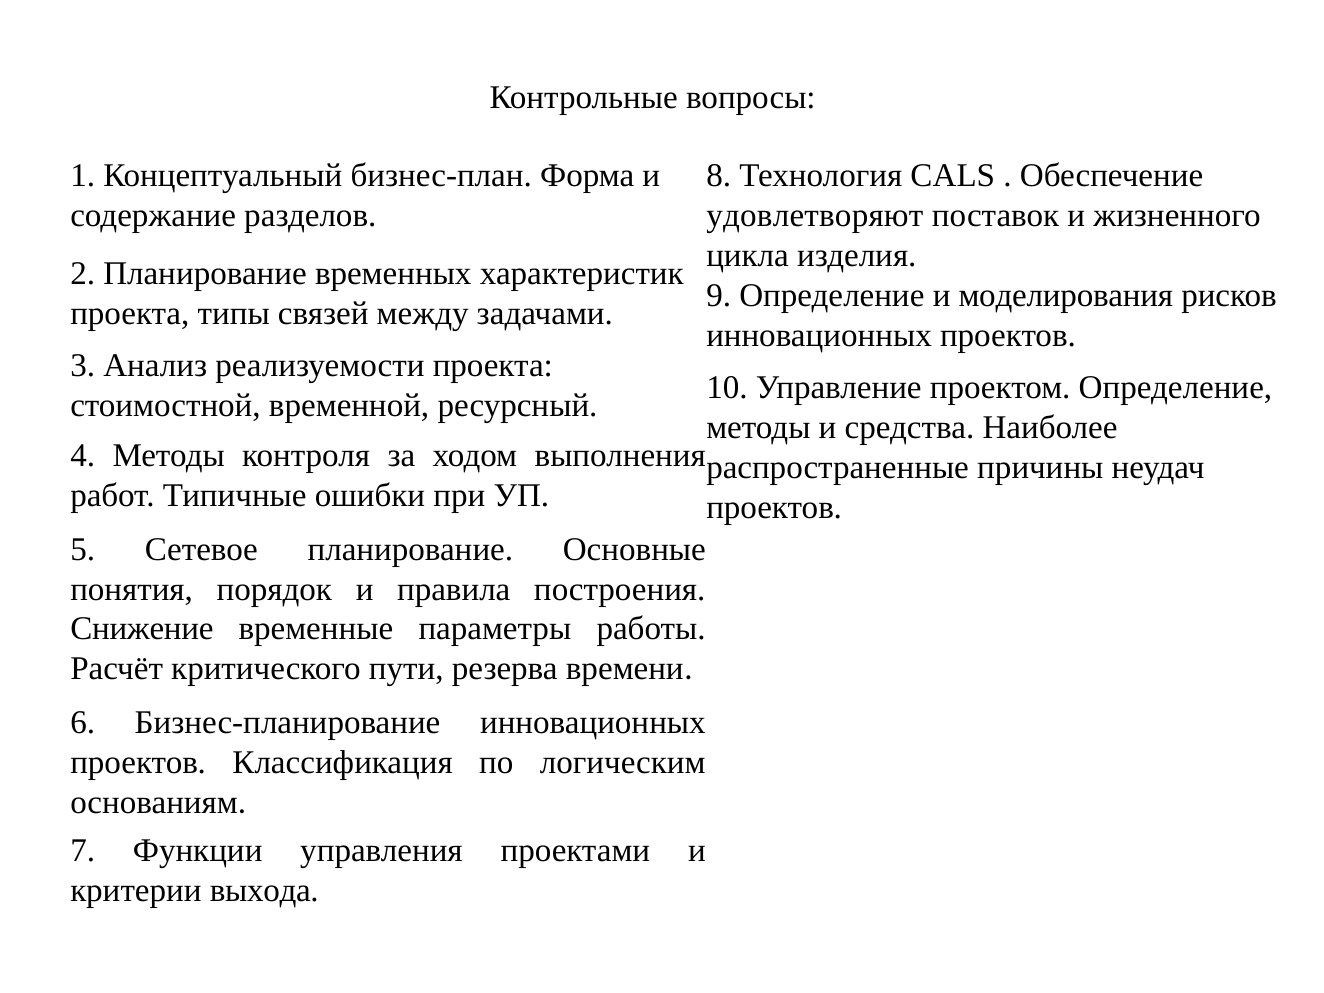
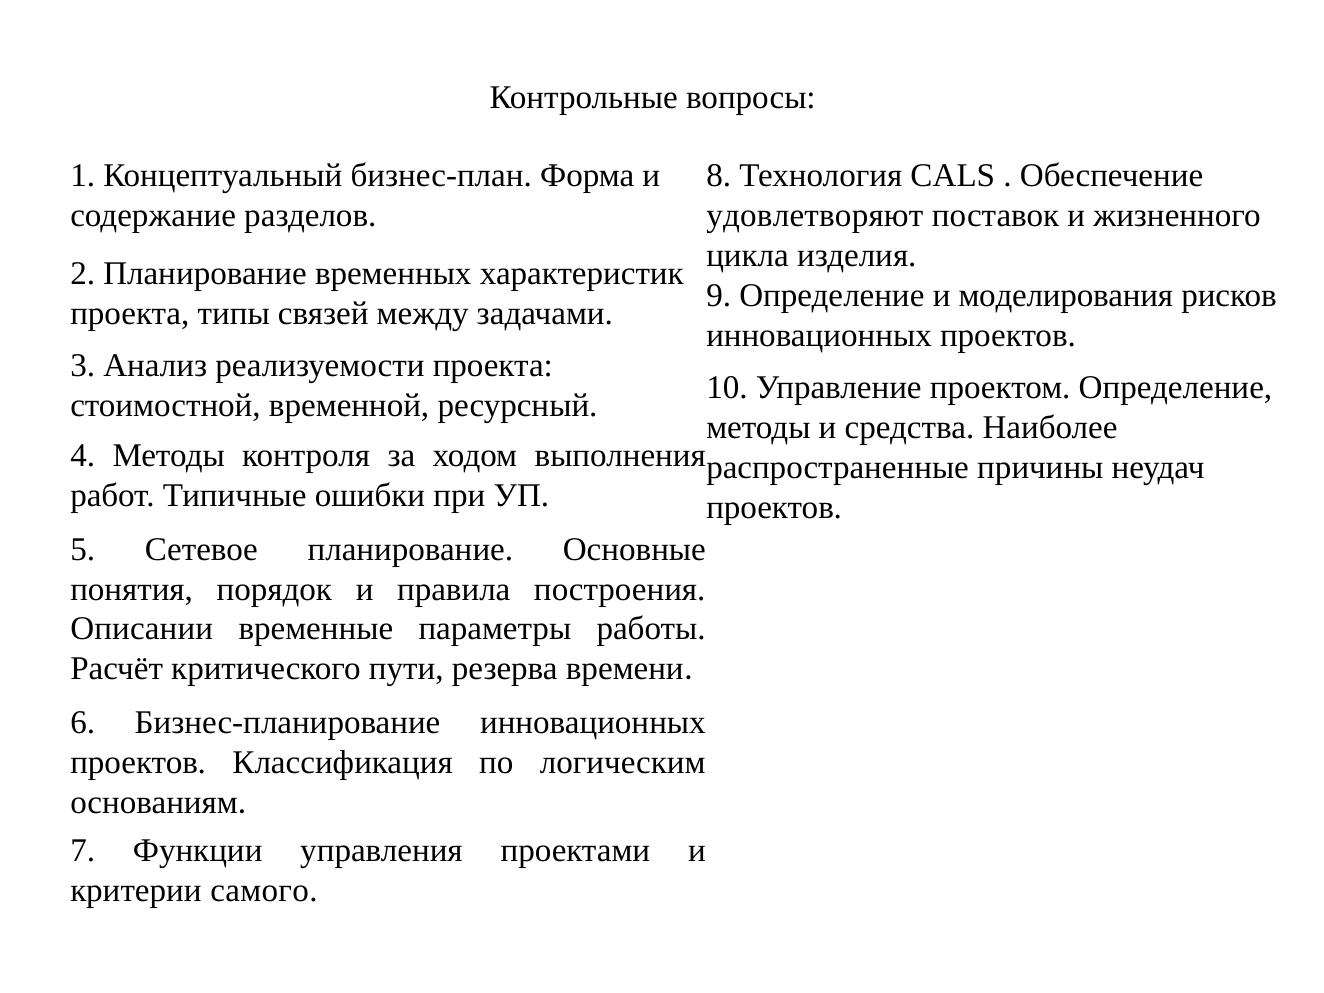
Снижение: Снижение -> Описании (142, 629)
выхода: выхода -> самого (264, 891)
